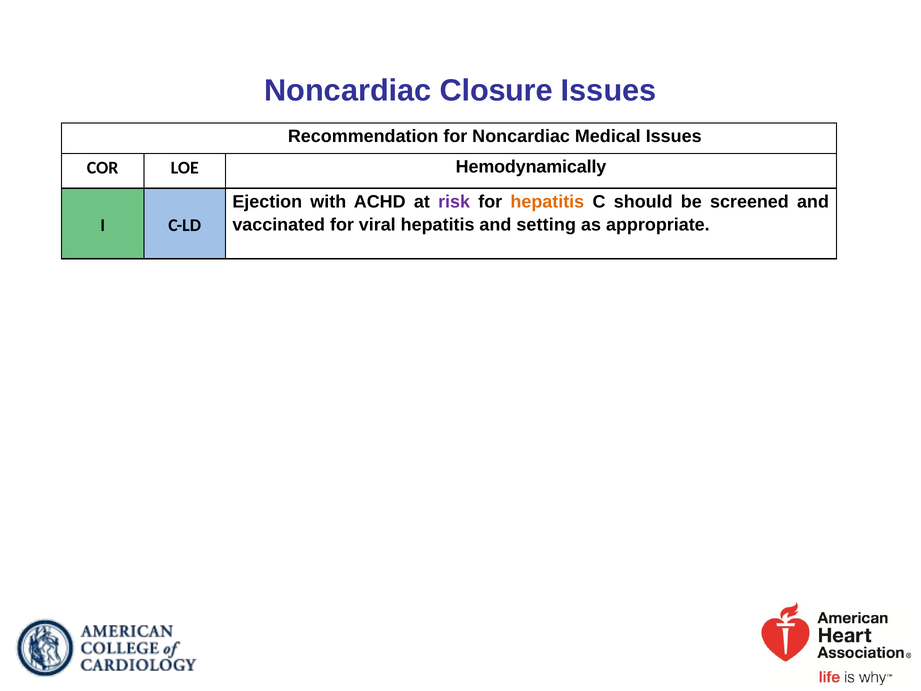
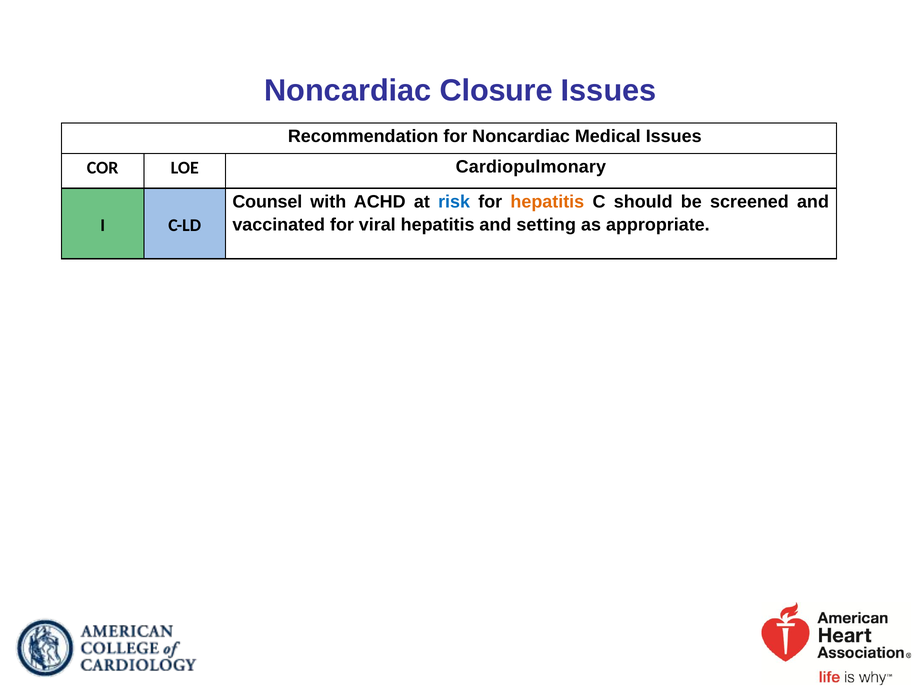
Hemodynamically: Hemodynamically -> Cardiopulmonary (531, 167)
Ejection: Ejection -> Counsel (267, 202)
risk colour: purple -> blue (454, 202)
